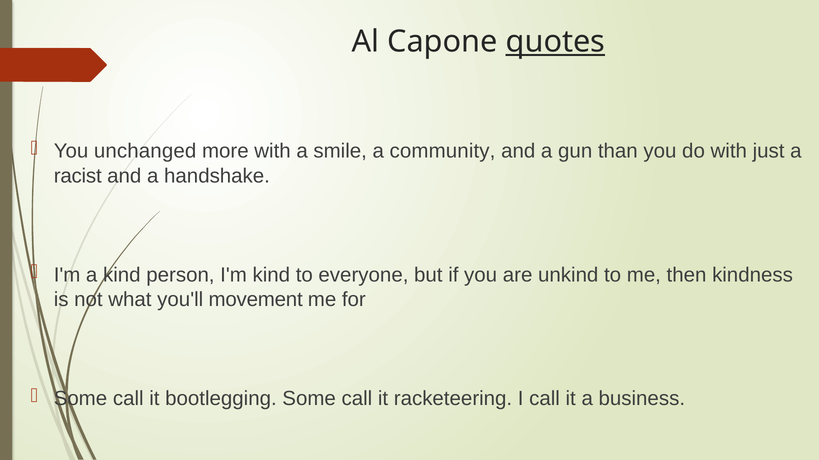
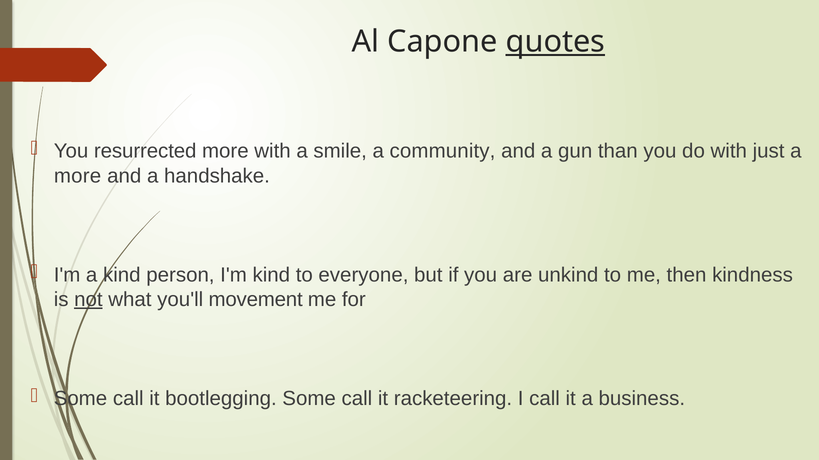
unchanged: unchanged -> resurrected (145, 151)
racist: racist -> more (78, 176)
not underline: none -> present (88, 300)
